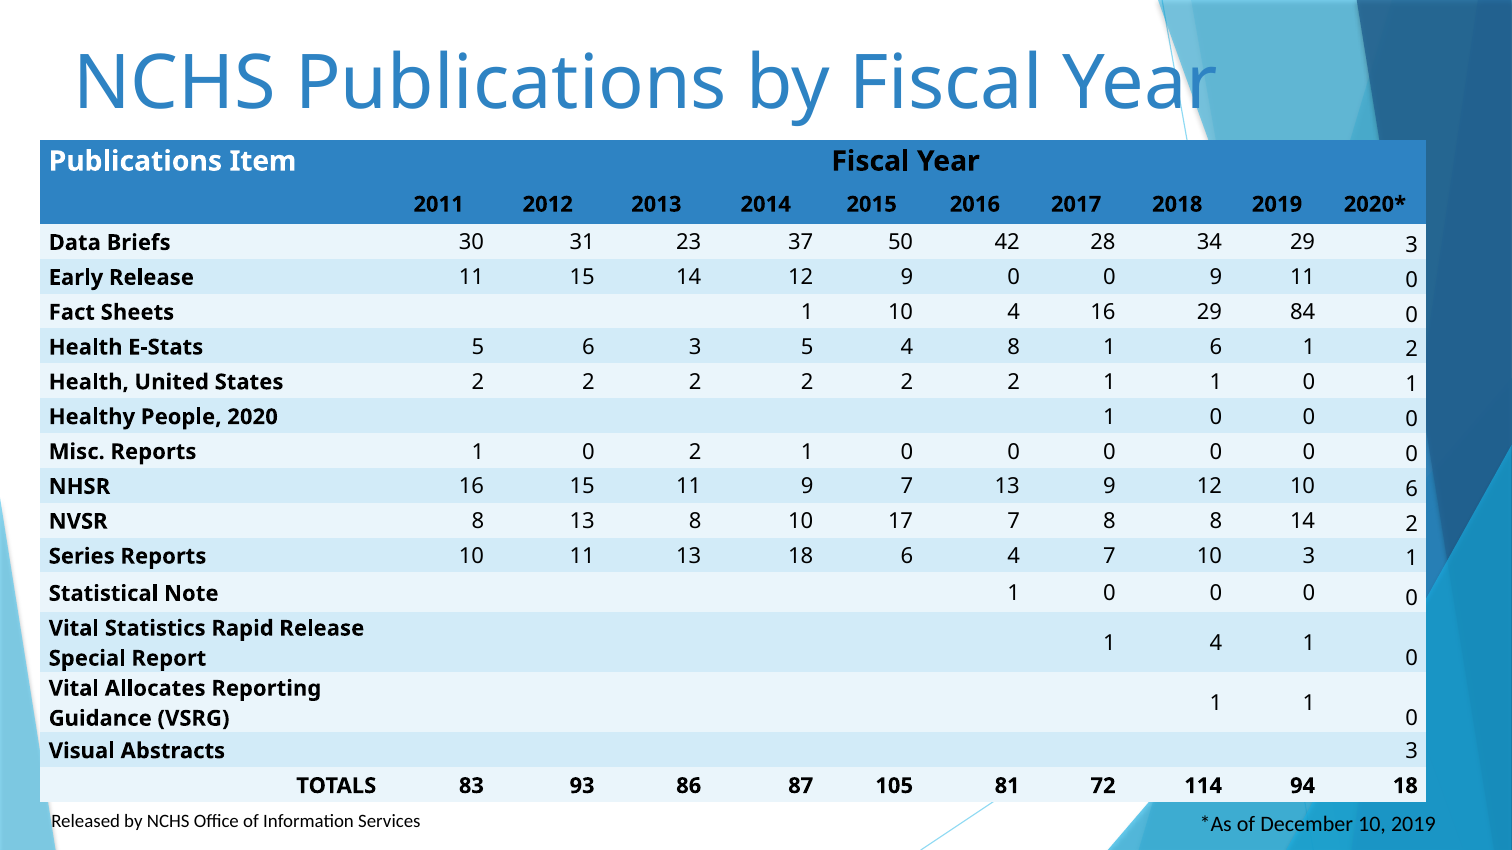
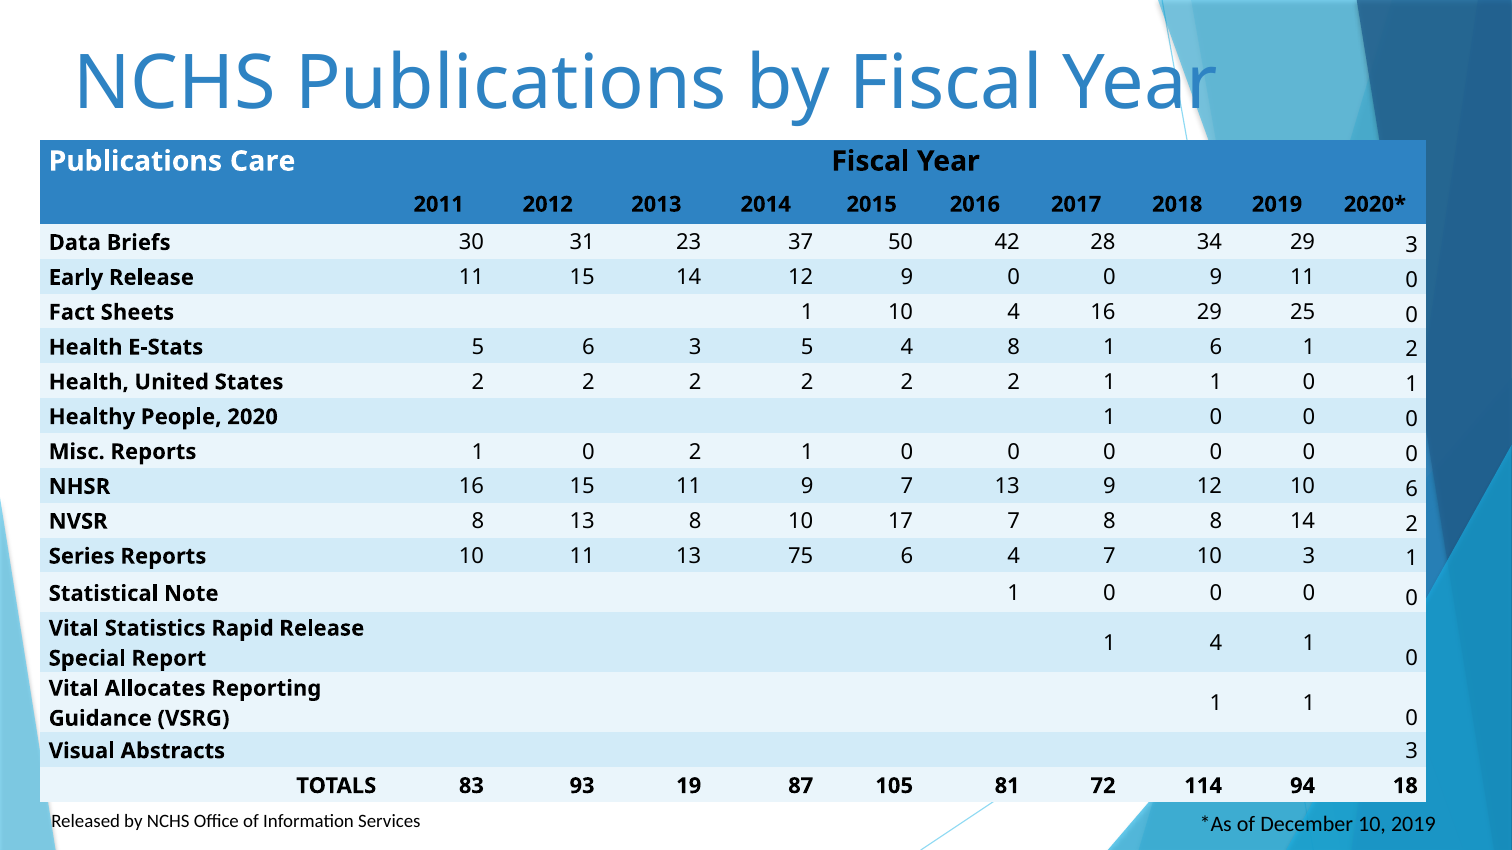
Item: Item -> Care (263, 161)
84: 84 -> 25 (1303, 313)
13 18: 18 -> 75 (801, 557)
86: 86 -> 19 (689, 786)
